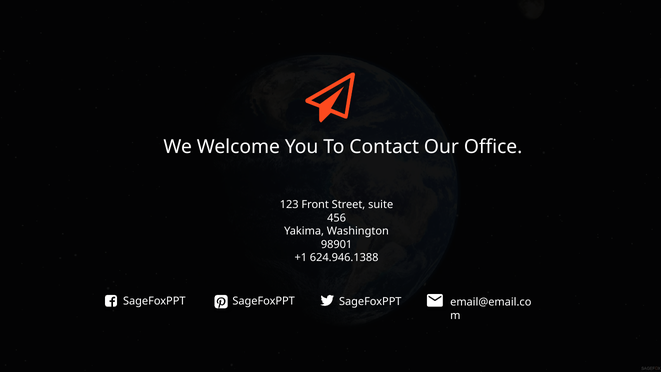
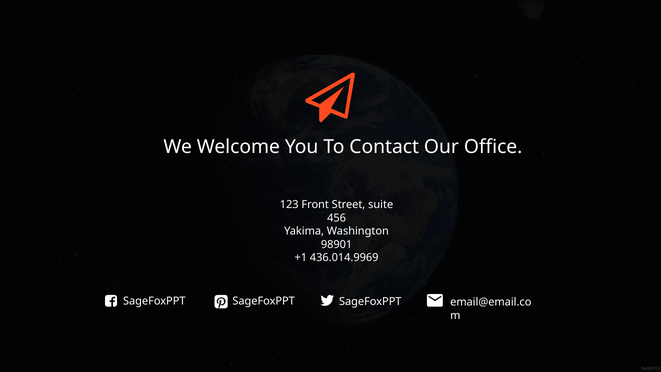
624.946.1388: 624.946.1388 -> 436.014.9969 (344, 258)
